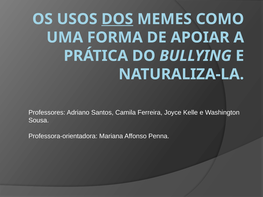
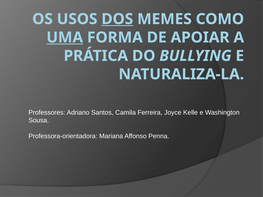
UMA underline: none -> present (65, 37)
